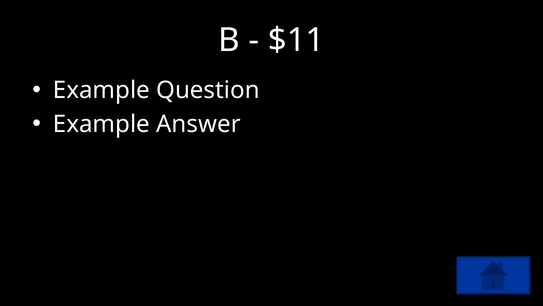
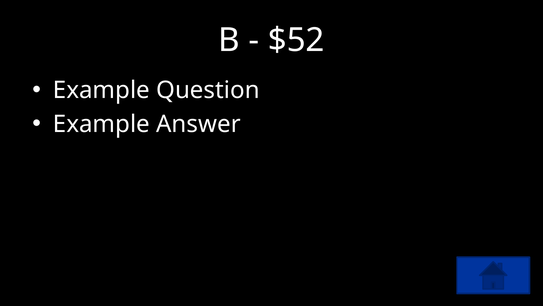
$11: $11 -> $52 (296, 40)
